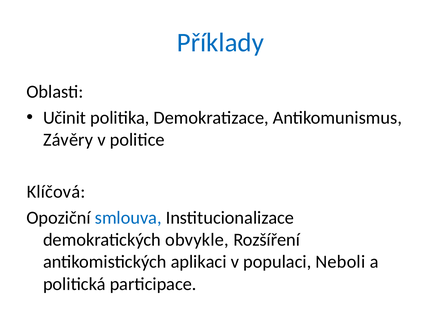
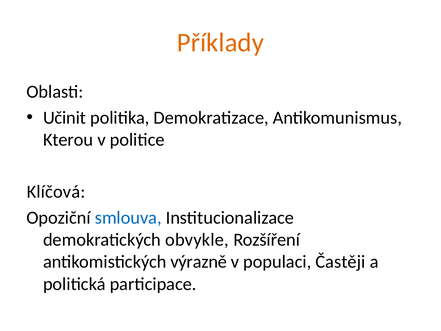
Příklady colour: blue -> orange (220, 43)
Závěry: Závěry -> Kterou (68, 140)
aplikaci: aplikaci -> výrazně (199, 262)
Neboli: Neboli -> Častěji (340, 262)
